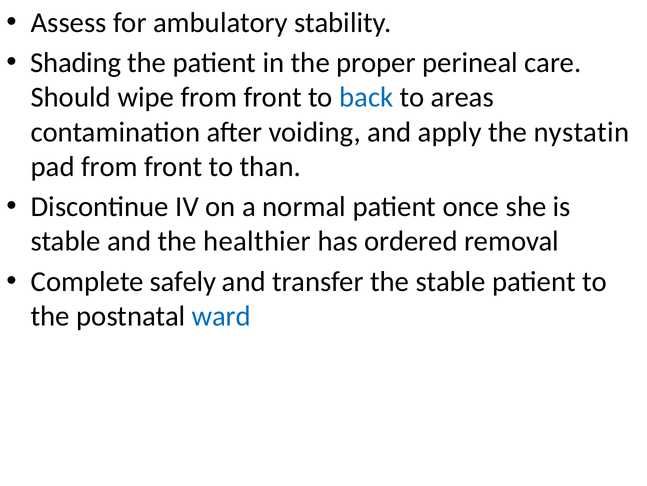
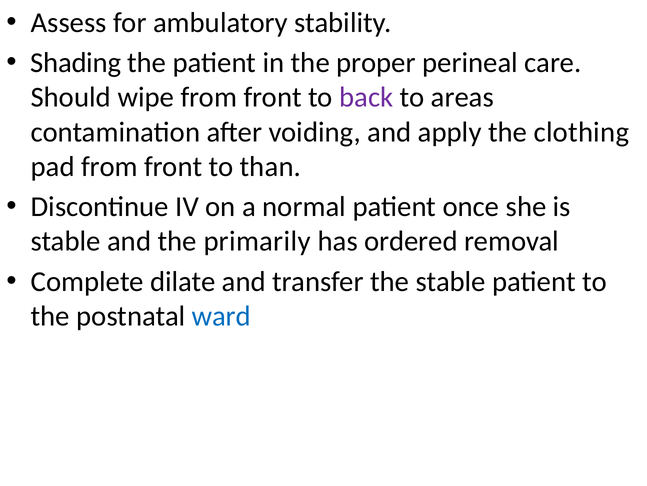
back colour: blue -> purple (366, 97)
nystatin: nystatin -> clothing (581, 132)
healthier: healthier -> primarily (257, 241)
safely: safely -> dilate (183, 281)
